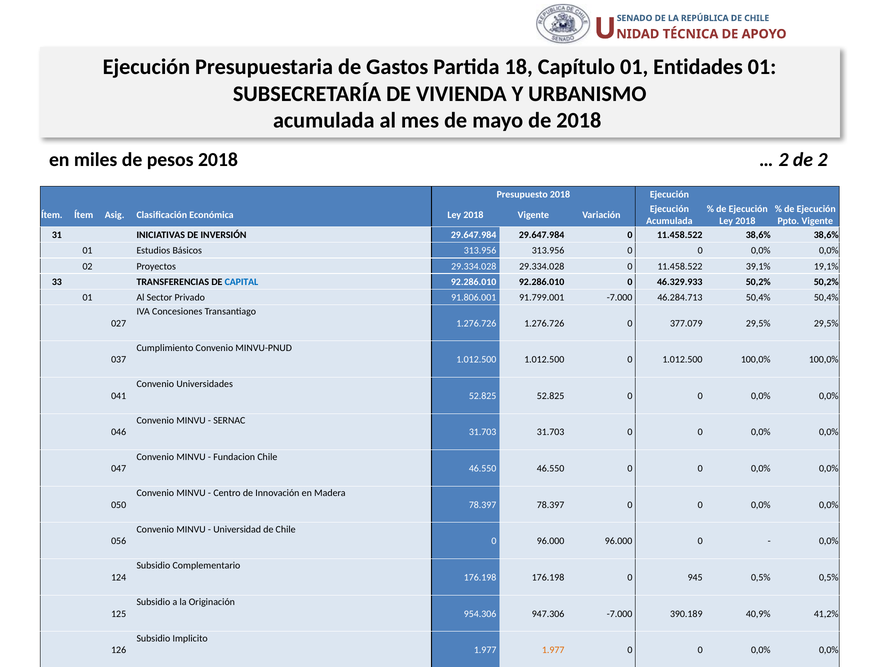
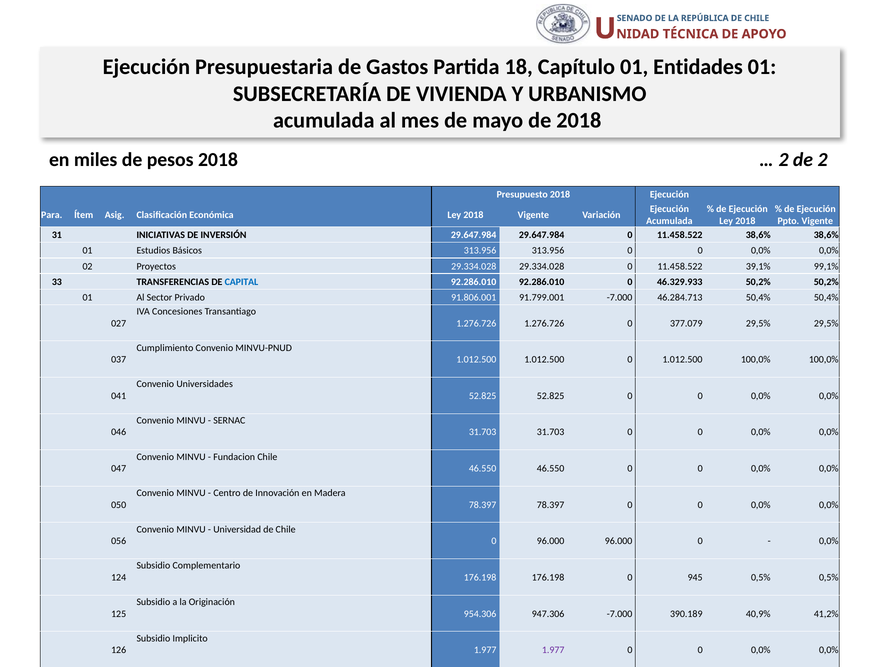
Ítem: Ítem -> Para (52, 215)
19,1%: 19,1% -> 99,1% (826, 266)
1.977 colour: orange -> purple (553, 651)
